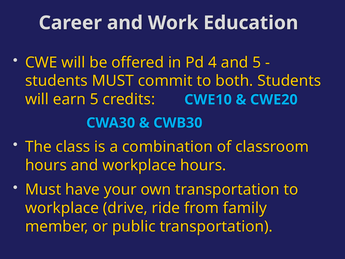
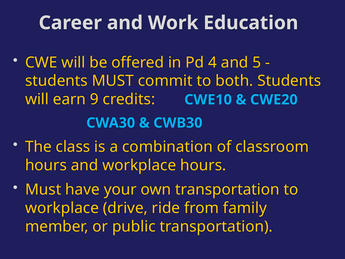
earn 5: 5 -> 9 (94, 99)
